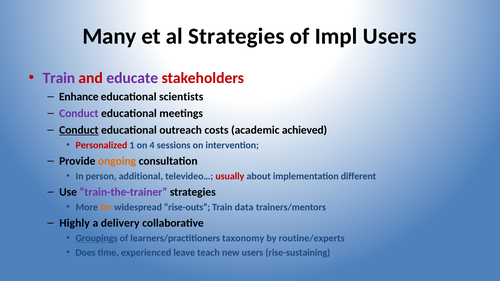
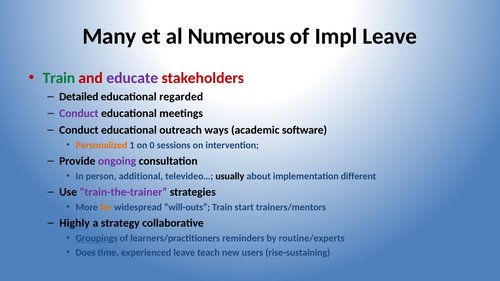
al Strategies: Strategies -> Numerous (237, 36)
Impl Users: Users -> Leave (390, 36)
Train colour: purple -> green (59, 78)
Enhance: Enhance -> Detailed (79, 97)
scientists: scientists -> regarded (181, 97)
Conduct underline: present -> none (79, 130)
costs: costs -> ways (216, 130)
achieved: achieved -> software (305, 130)
Personalized colour: red -> orange (101, 145)
4: 4 -> 0 (152, 145)
ongoing colour: orange -> purple (117, 161)
usually colour: red -> black (230, 176)
rise-outs: rise-outs -> will-outs (187, 207)
data: data -> start (244, 207)
delivery: delivery -> strategy (120, 223)
taxonomy: taxonomy -> reminders (243, 238)
